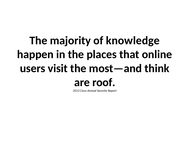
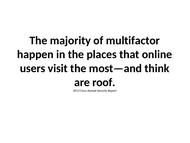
knowledge: knowledge -> multifactor (133, 40)
